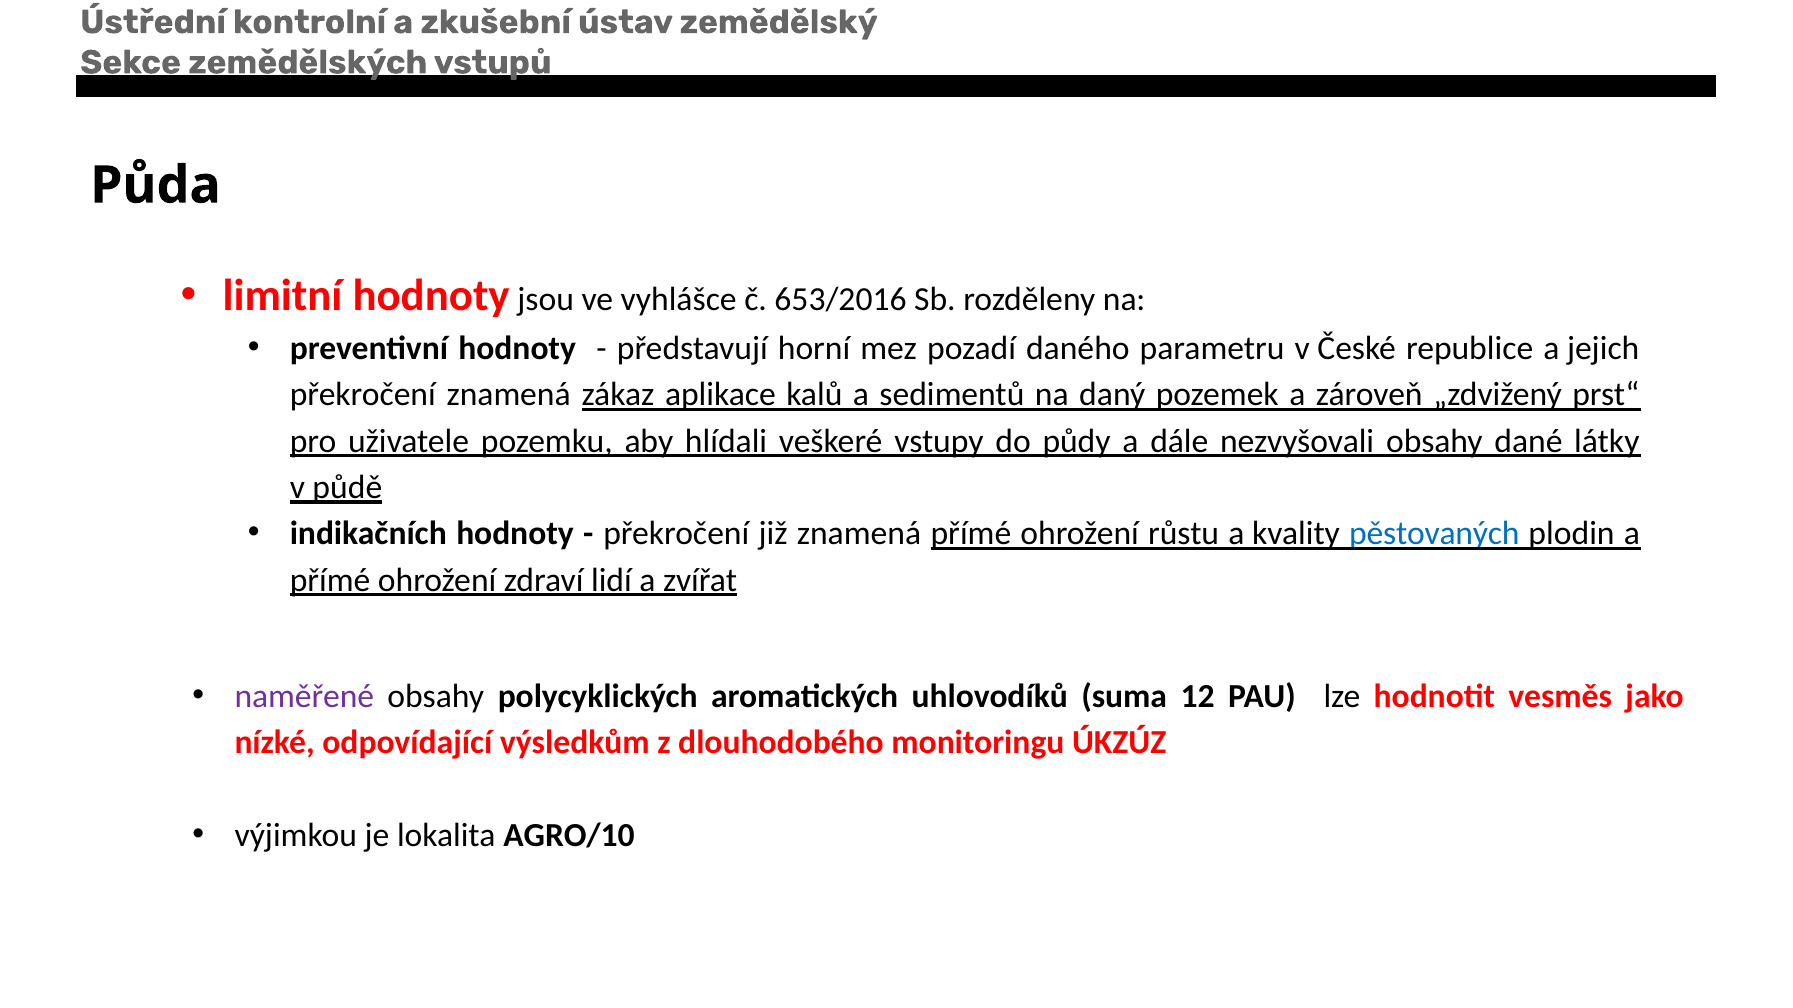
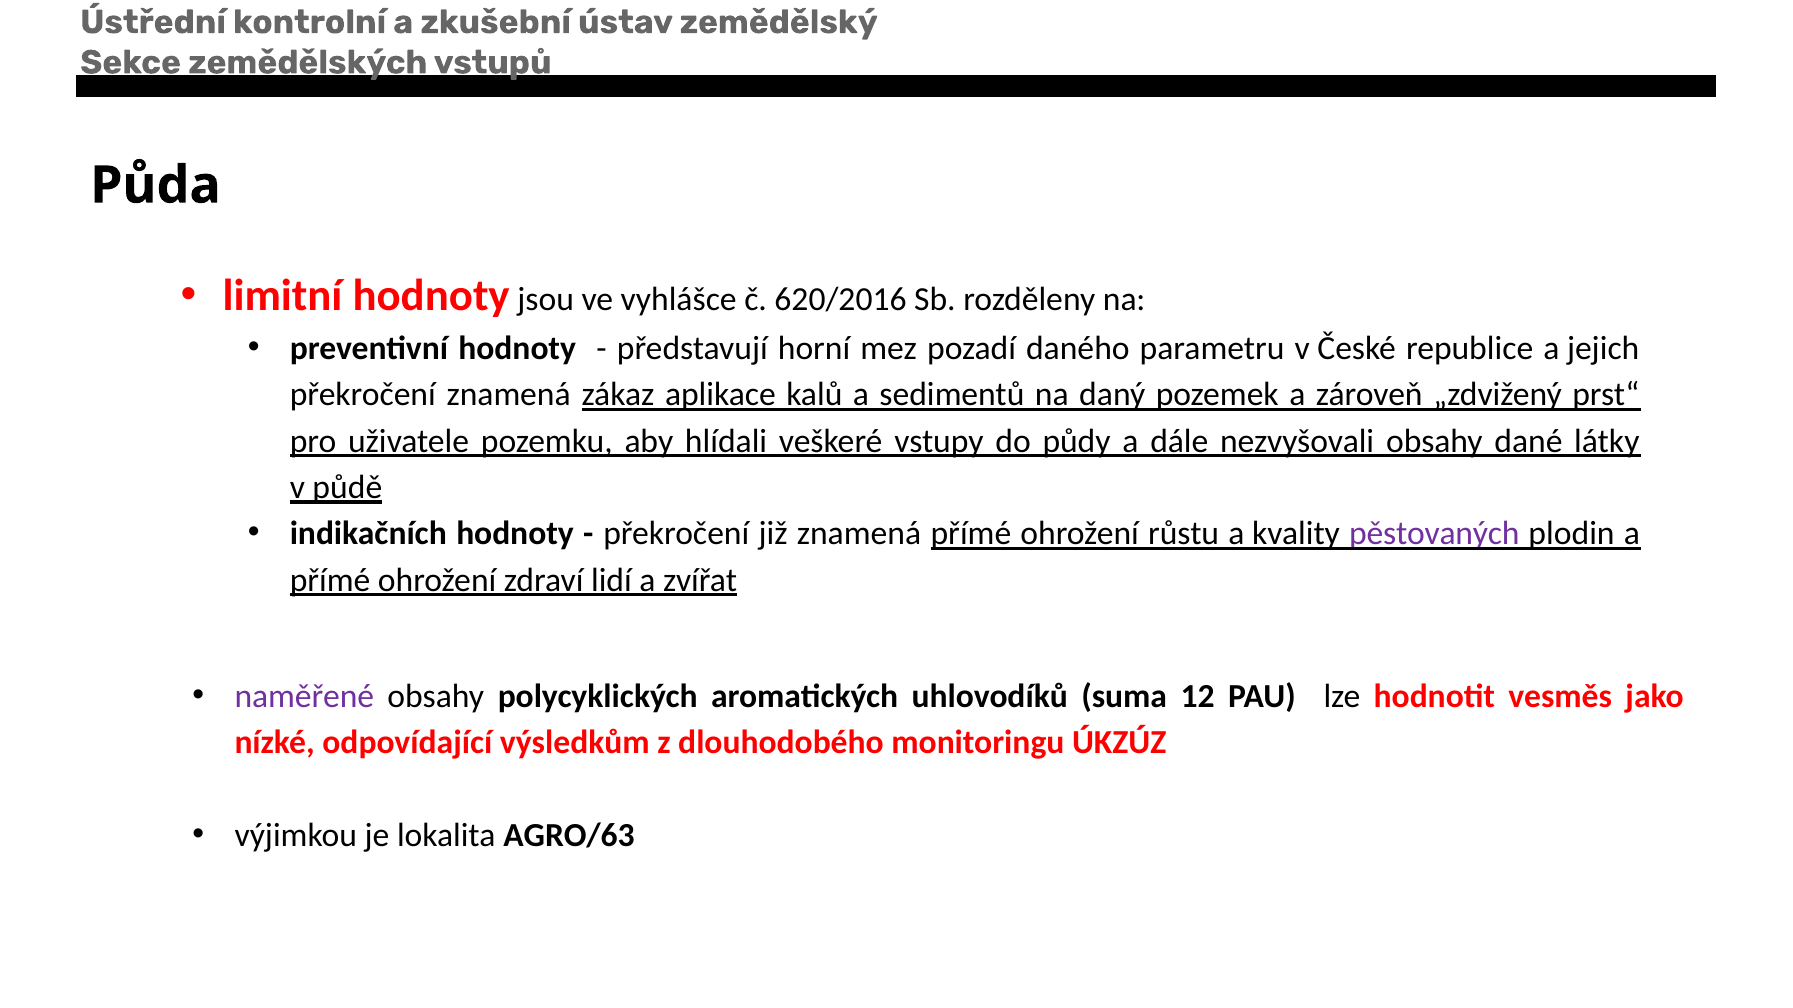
653/2016: 653/2016 -> 620/2016 (841, 300)
pěstovaných colour: blue -> purple (1434, 534)
AGRO/10: AGRO/10 -> AGRO/63 (569, 836)
